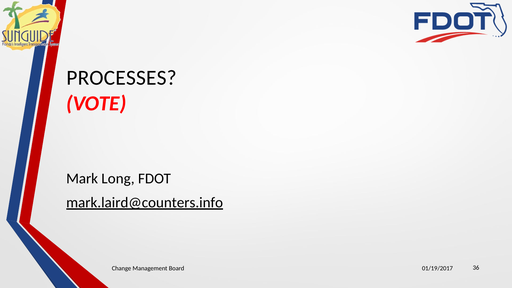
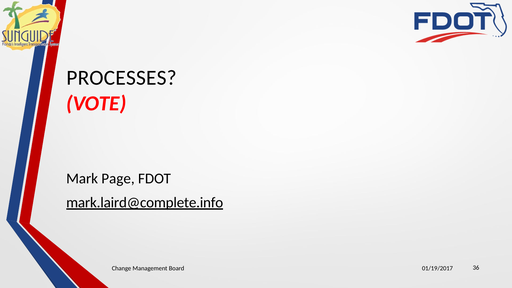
Long: Long -> Page (118, 178)
mark.laird@counters.info: mark.laird@counters.info -> mark.laird@complete.info (145, 203)
